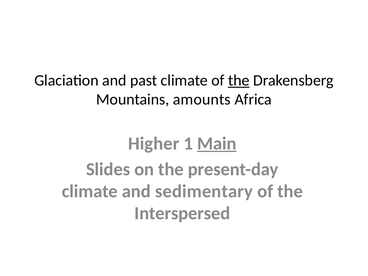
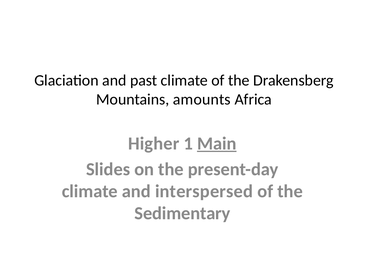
the underline: present -> none (239, 80)
sedimentary: sedimentary -> interspersed (204, 191)
Interspersed: Interspersed -> Sedimentary (182, 213)
